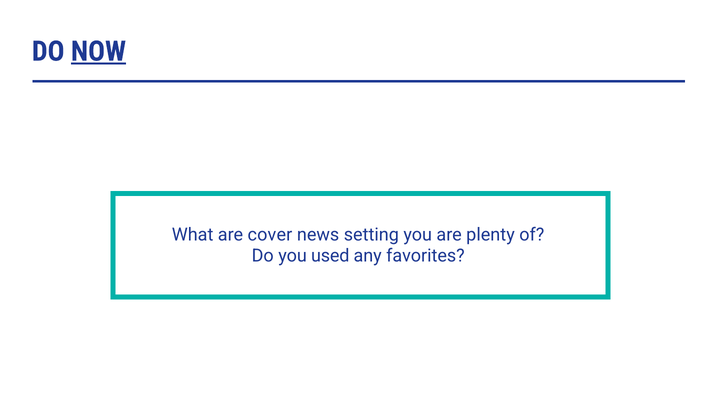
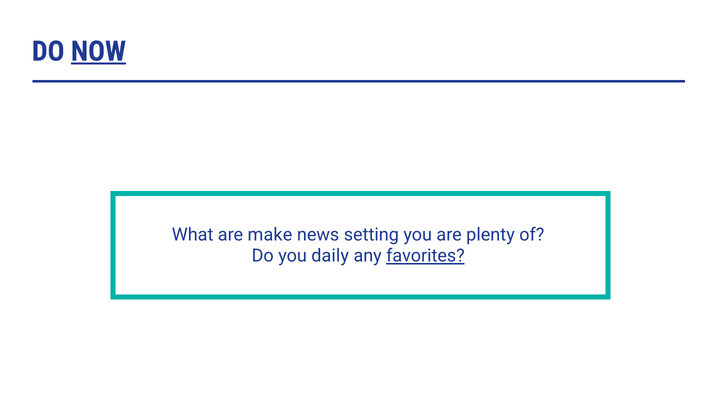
cover: cover -> make (270, 235)
used: used -> daily (330, 256)
favorites underline: none -> present (425, 256)
